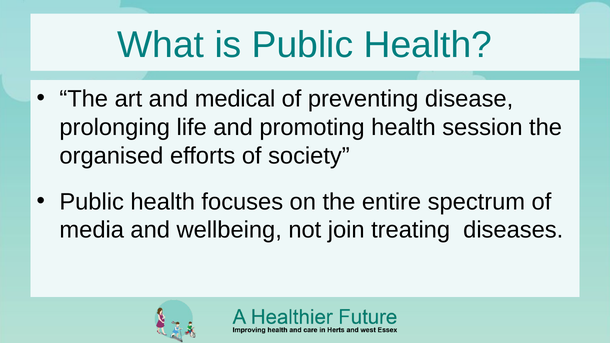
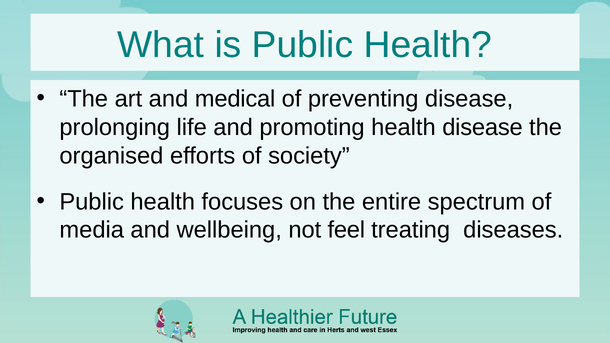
health session: session -> disease (483, 127)
join: join -> feel (346, 230)
